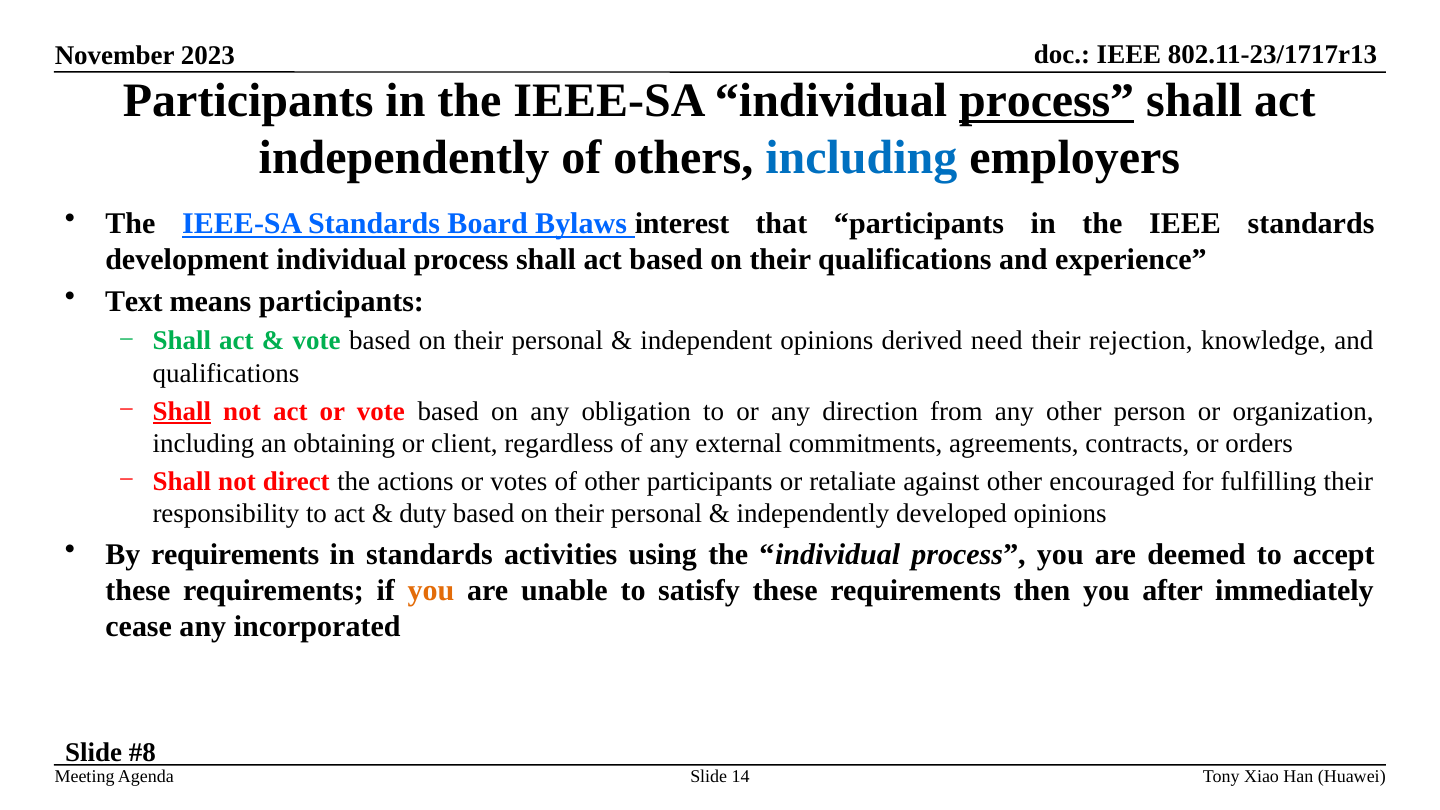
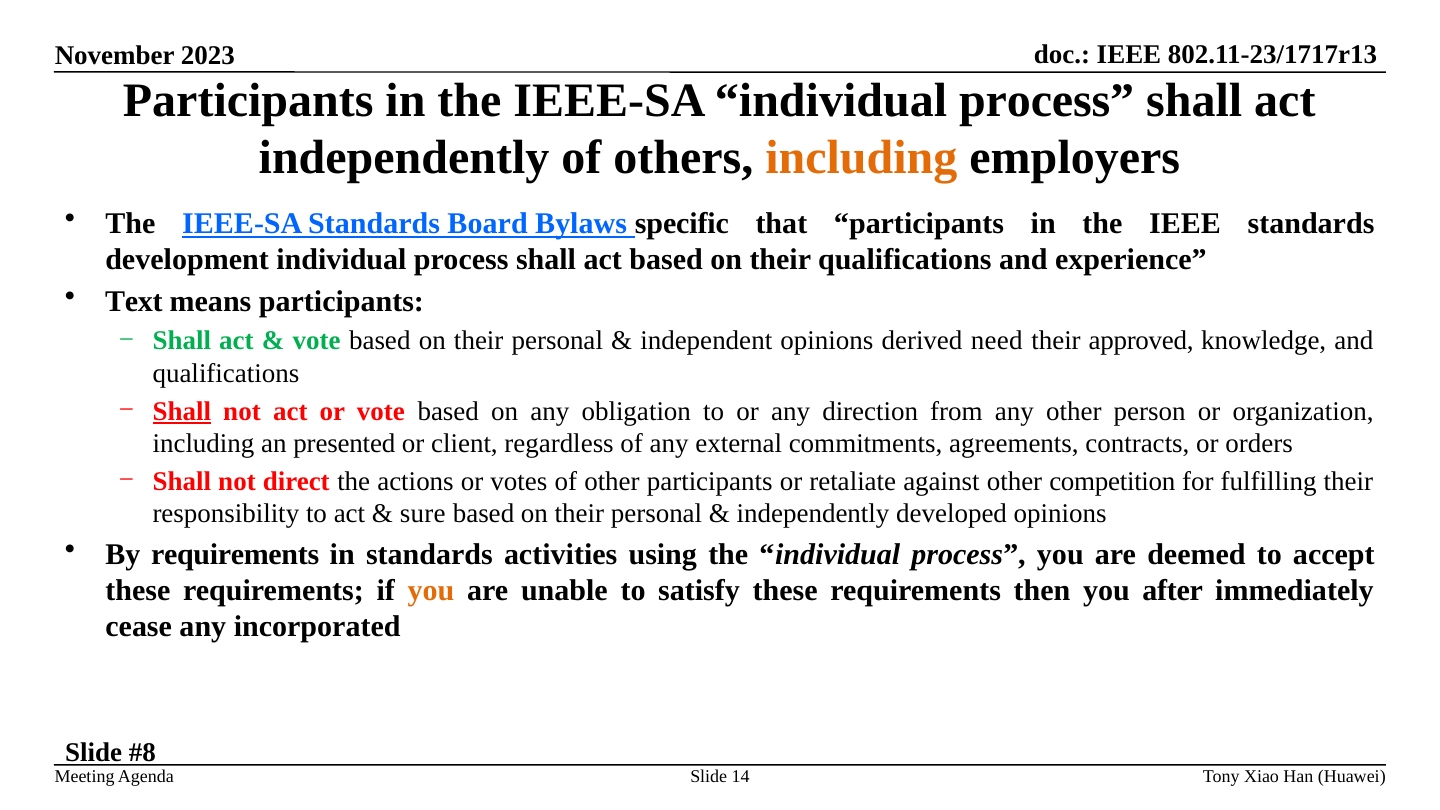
process underline: present -> none (1047, 101)
including colour: blue -> orange (861, 158)
interest: interest -> specific (682, 224)
rejection: rejection -> approved (1141, 341)
obtaining: obtaining -> presented (344, 444)
encouraged: encouraged -> competition (1112, 481)
duty: duty -> sure (423, 514)
